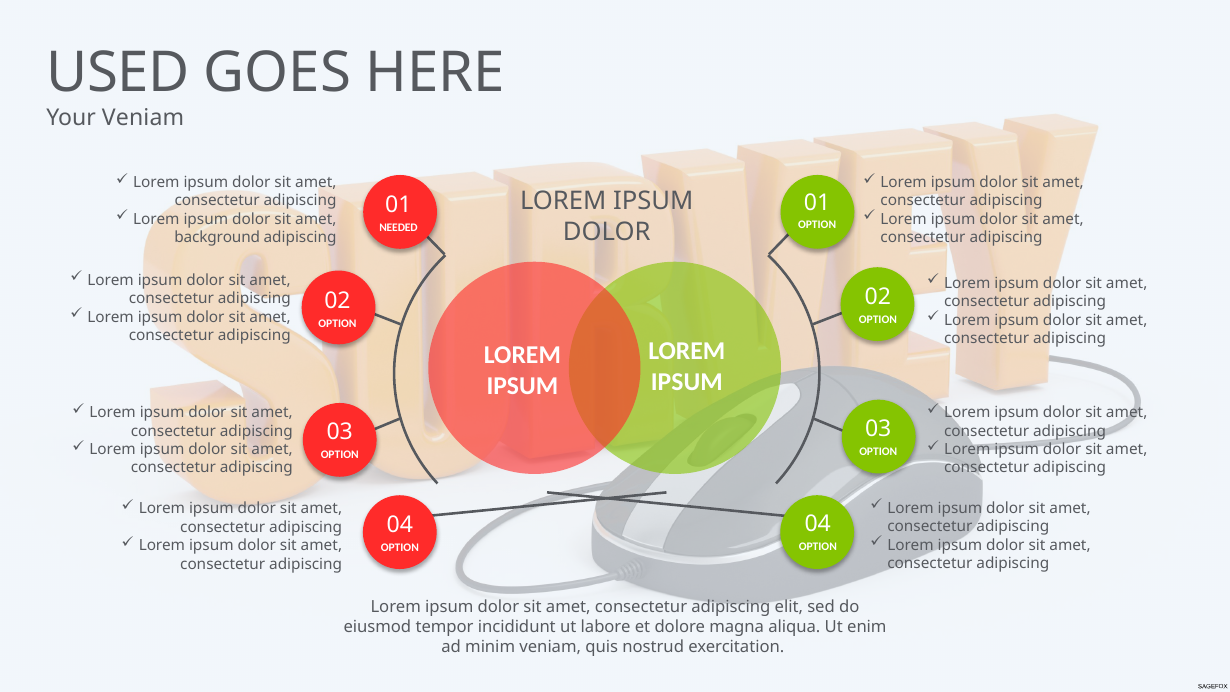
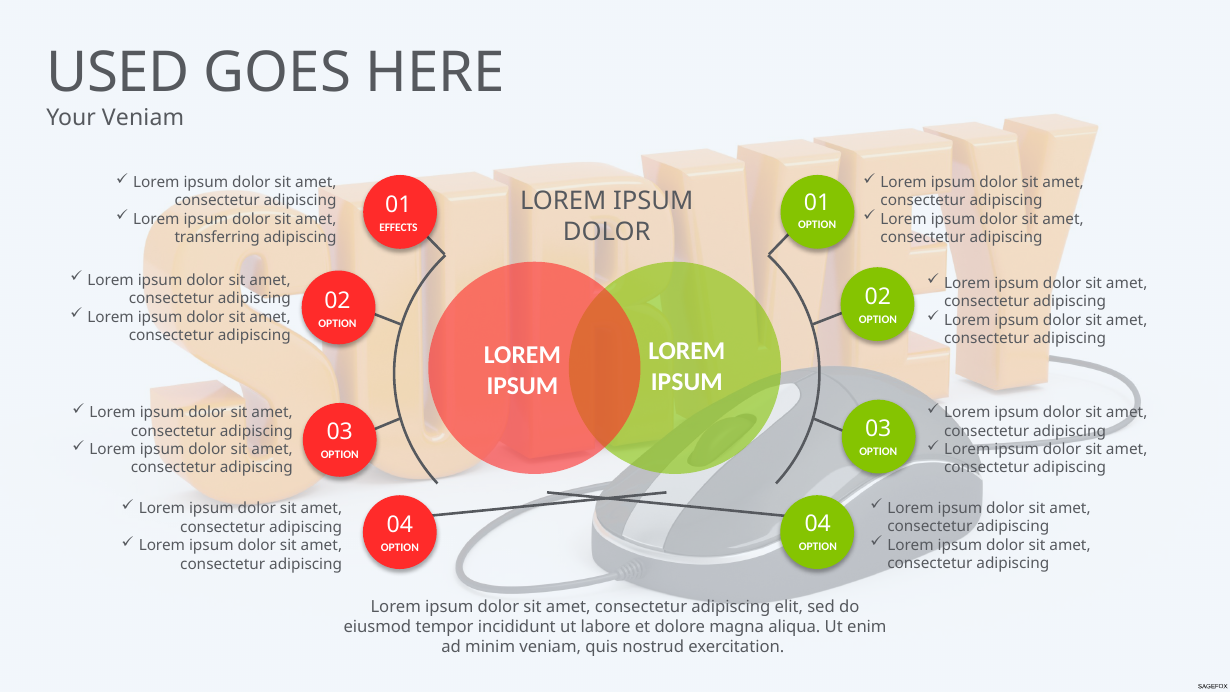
NEEDED: NEEDED -> EFFECTS (398, 228)
background: background -> transferring (217, 238)
